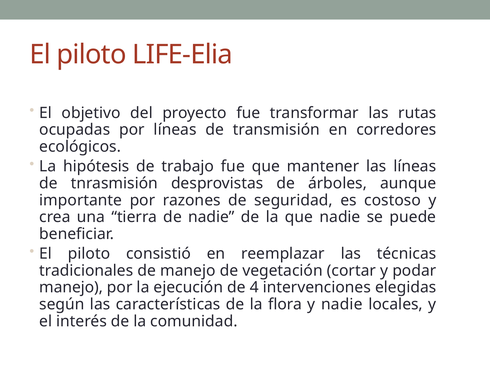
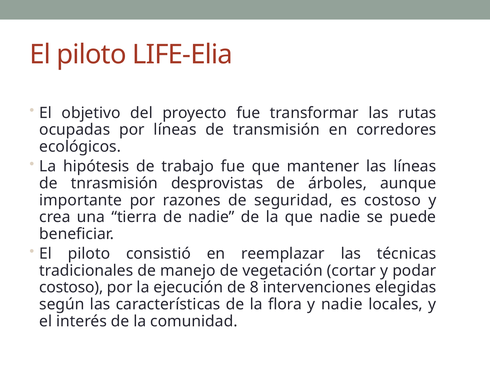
manejo: manejo -> costoso (71, 288)
4: 4 -> 8 (254, 288)
